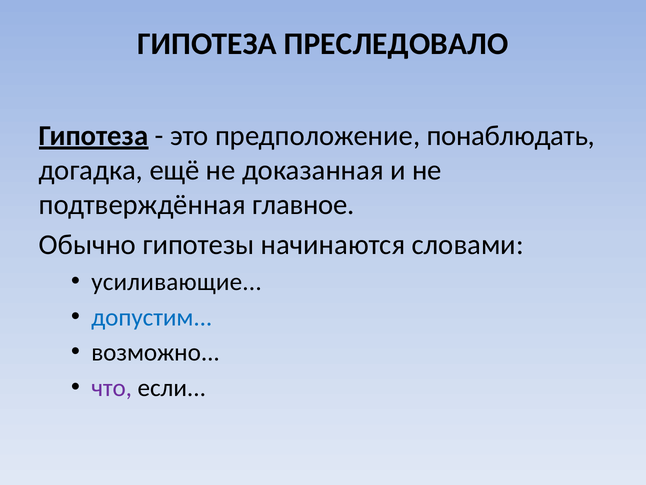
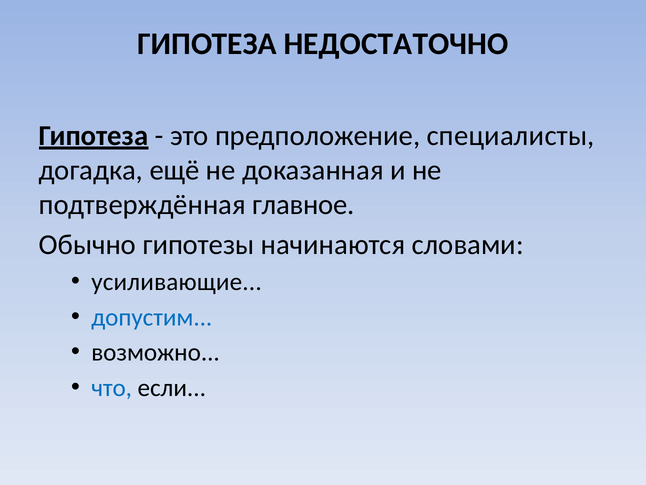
ПРЕСЛЕДОВАЛО: ПРЕСЛЕДОВАЛО -> НЕДОСТАТОЧНО (396, 44)
понаблюдать: понаблюдать -> специалисты (511, 136)
что colour: purple -> blue (112, 387)
